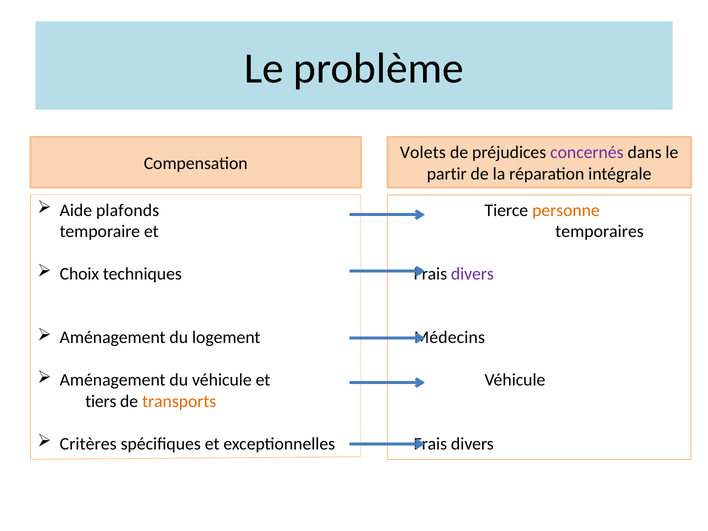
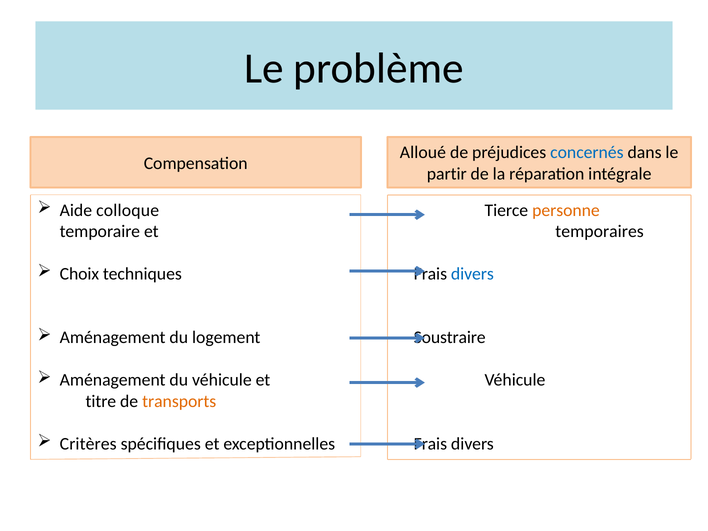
Volets: Volets -> Alloué (423, 153)
concernés colour: purple -> blue (587, 153)
plafonds: plafonds -> colloque (128, 210)
divers colour: purple -> blue (472, 274)
Médecins: Médecins -> Soustraire (450, 338)
tiers: tiers -> titre (101, 401)
